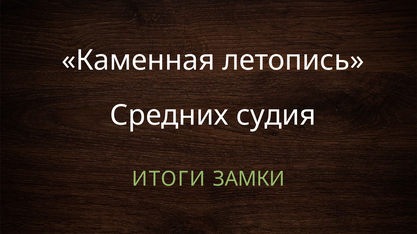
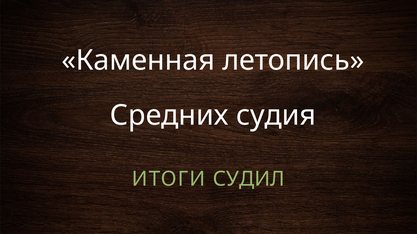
ЗАМКИ: ЗАМКИ -> СУДИЛ (249, 180)
